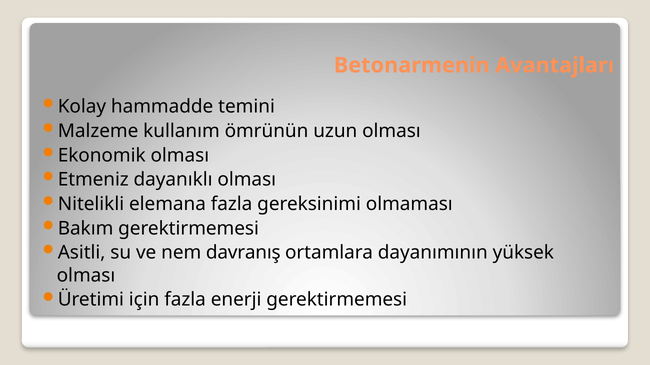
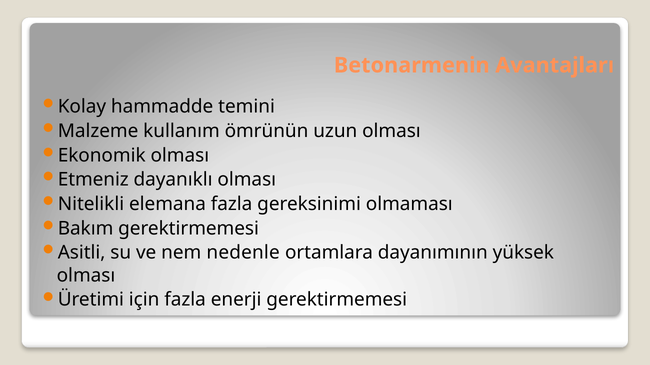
davranış: davranış -> nedenle (243, 253)
